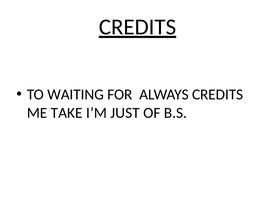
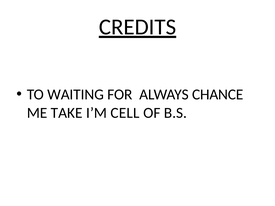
ALWAYS CREDITS: CREDITS -> CHANCE (218, 95)
JUST: JUST -> CELL (125, 113)
